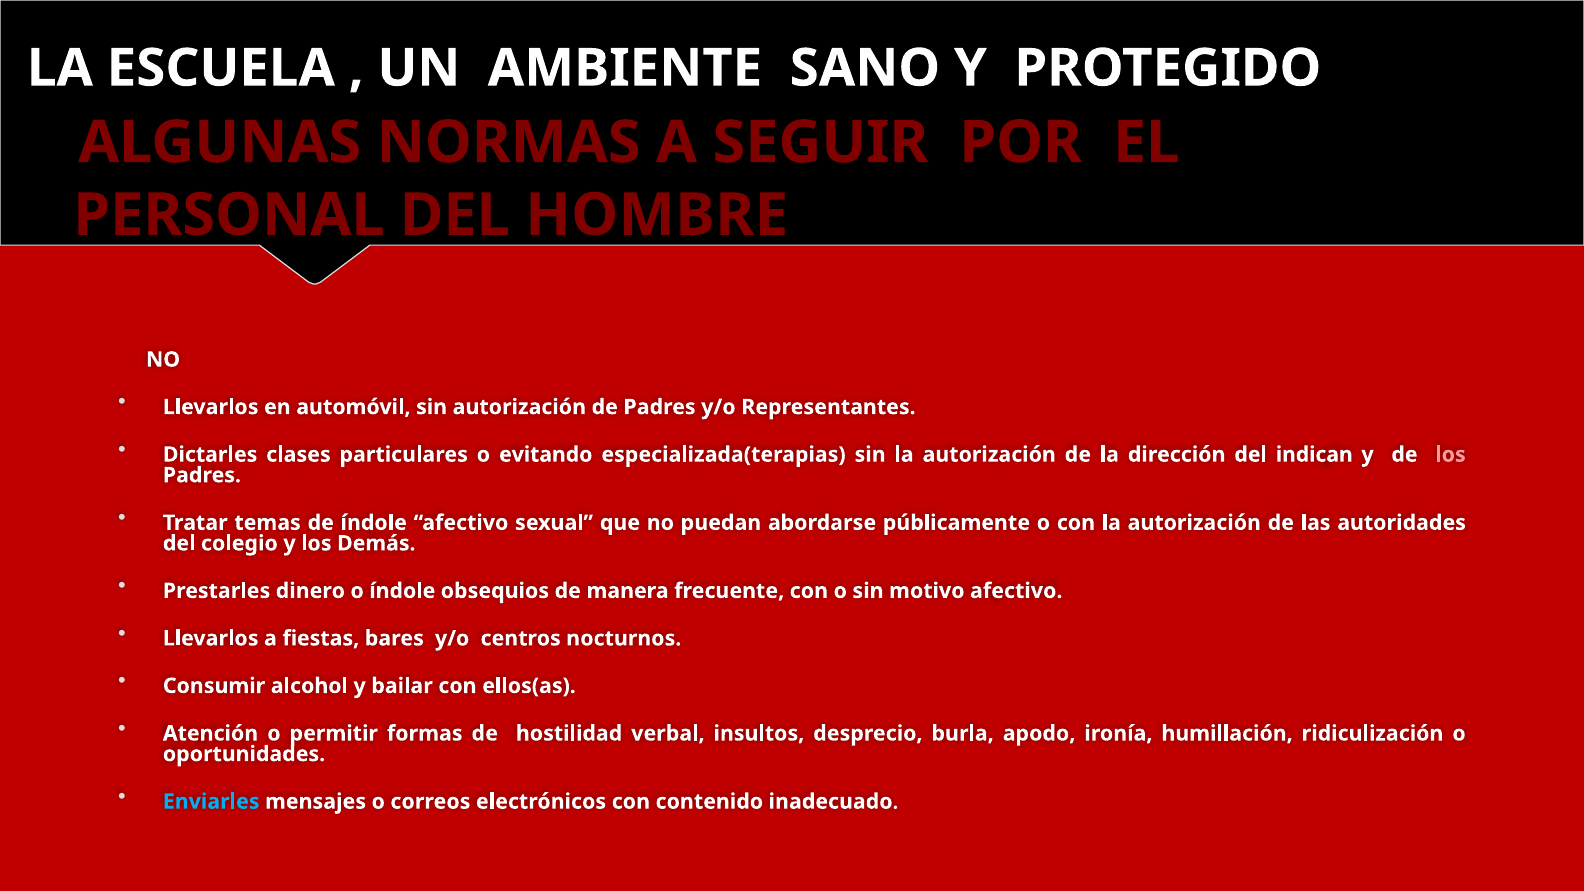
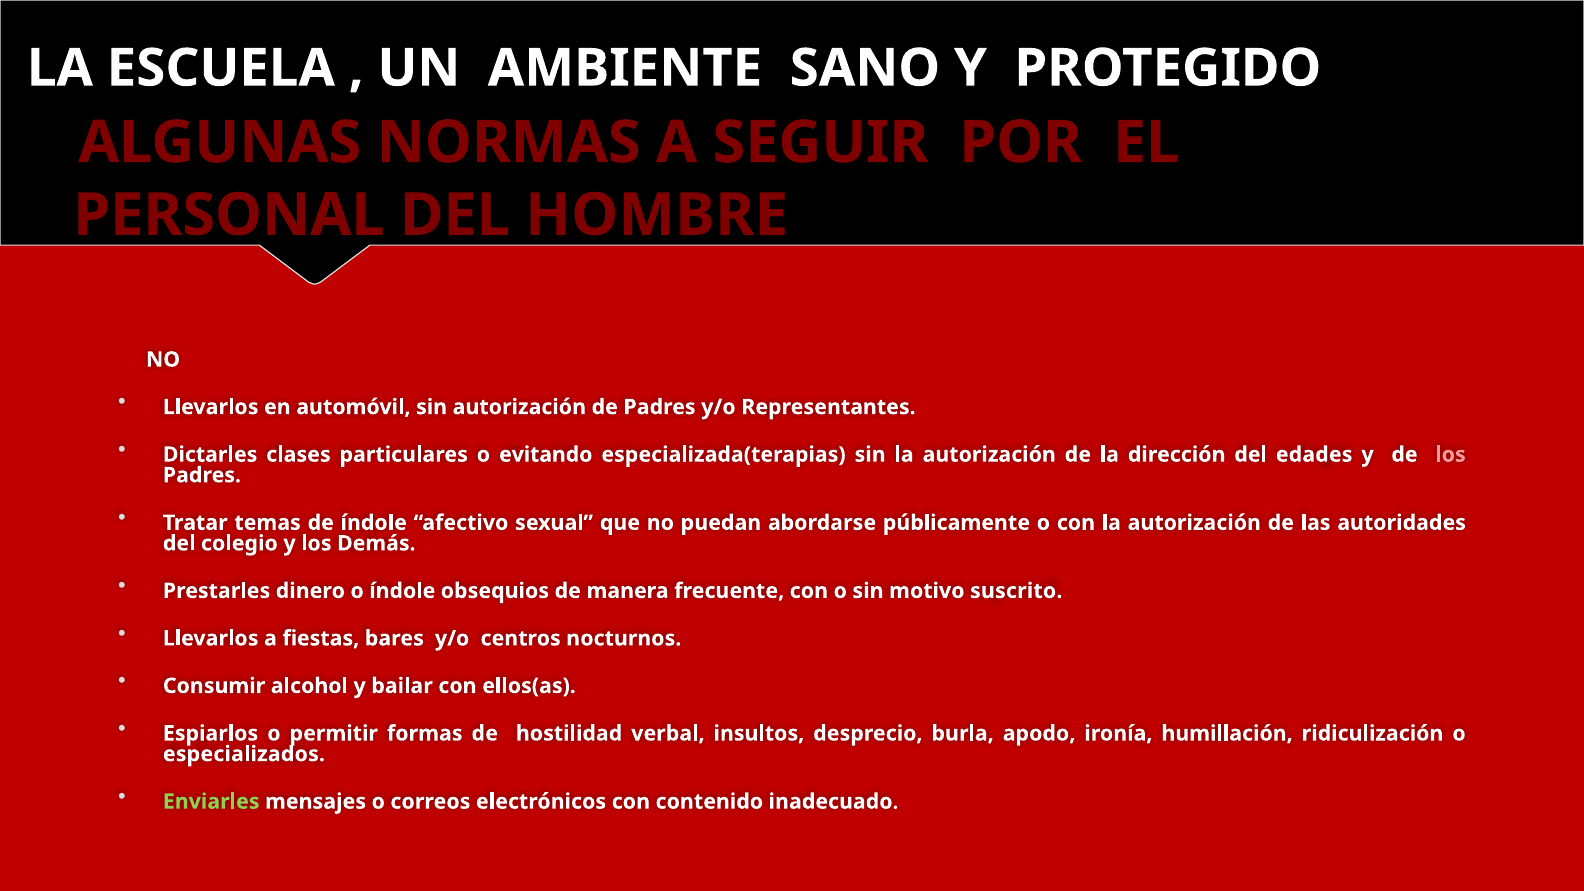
indican: indican -> edades (1314, 455)
motivo afectivo: afectivo -> suscrito (1016, 591)
Atención: Atención -> Espiarlos (211, 733)
oportunidades: oportunidades -> especializados (244, 754)
Enviarles colour: light blue -> light green (211, 802)
